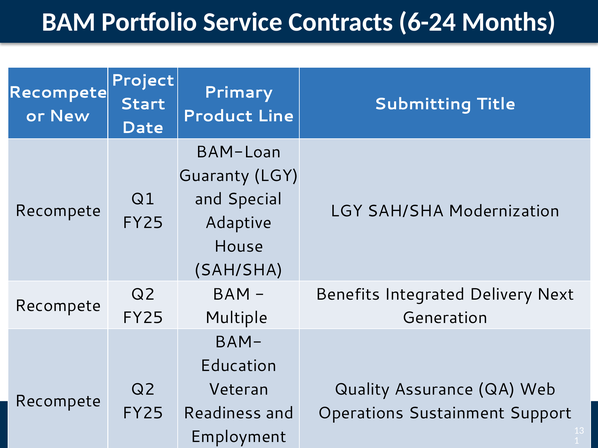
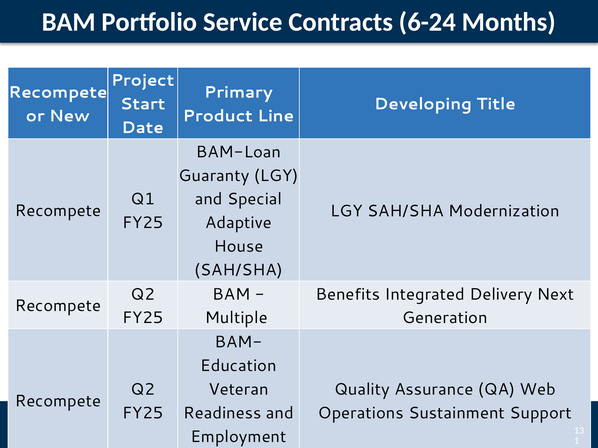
Submitting: Submitting -> Developing (423, 104)
